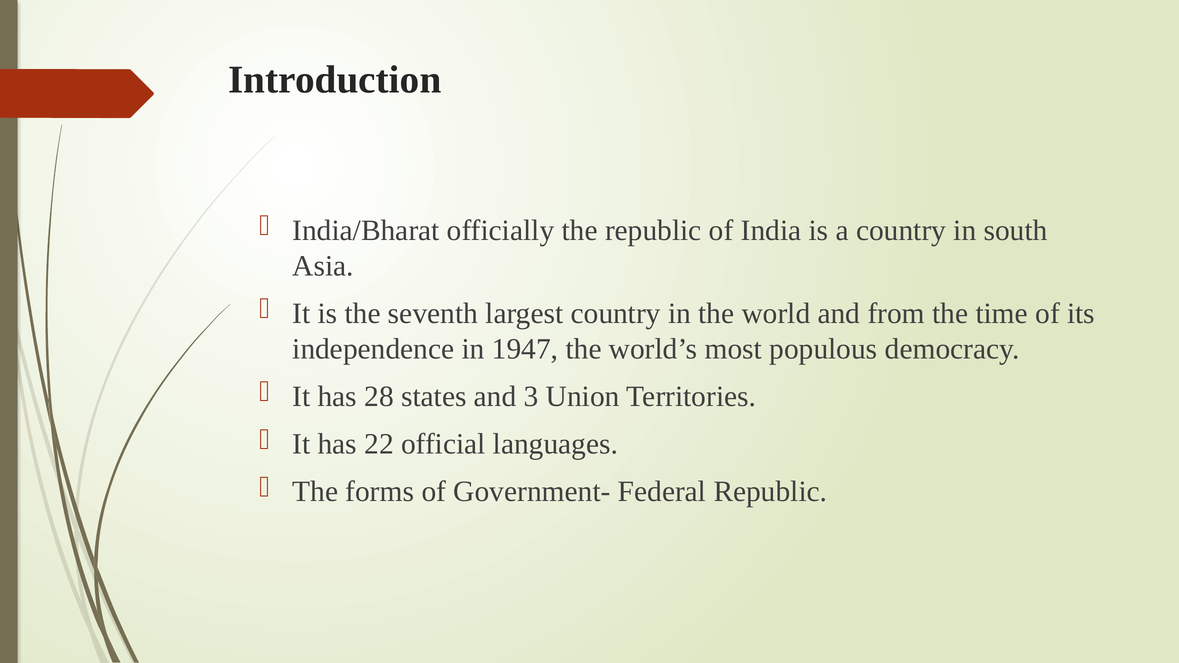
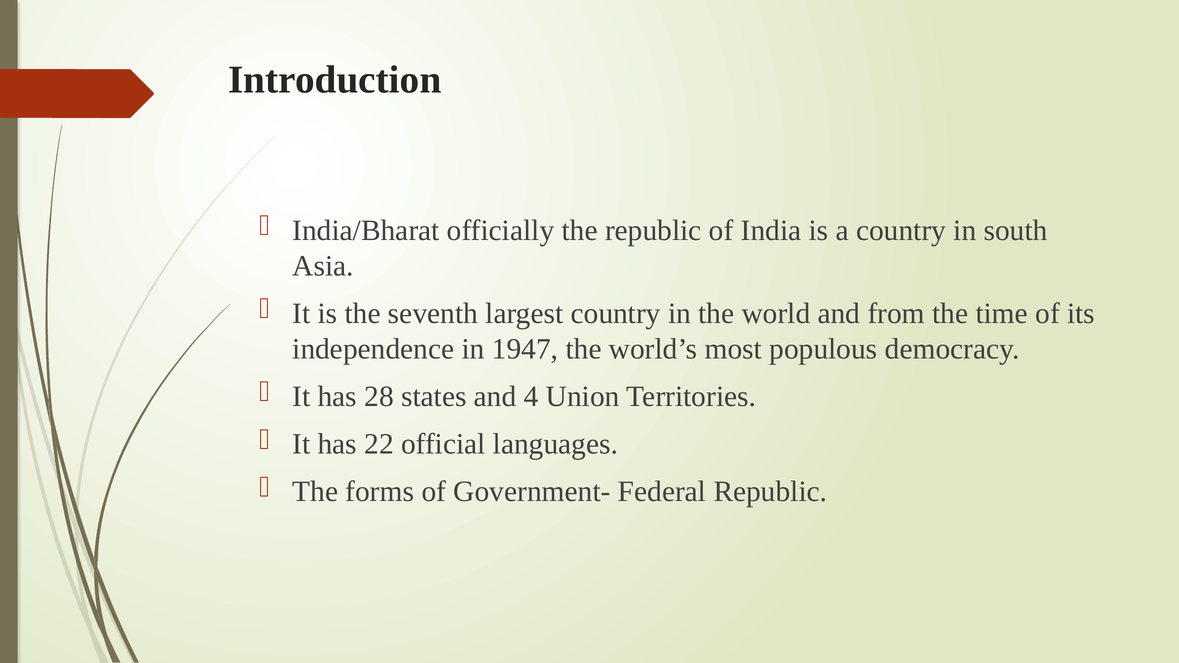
3: 3 -> 4 (531, 397)
